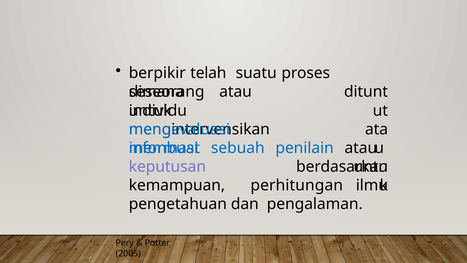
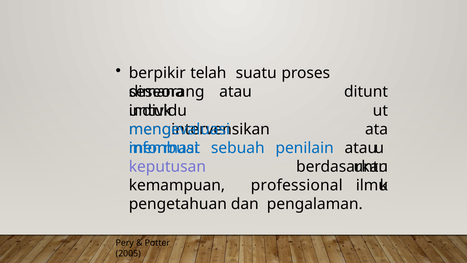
perhitungan: perhitungan -> professional (297, 185)
